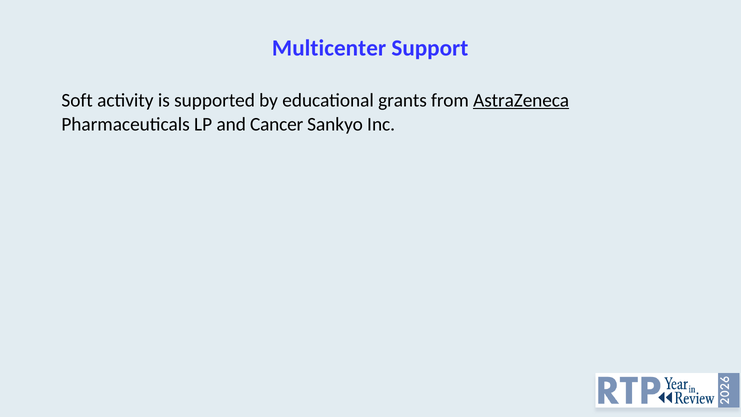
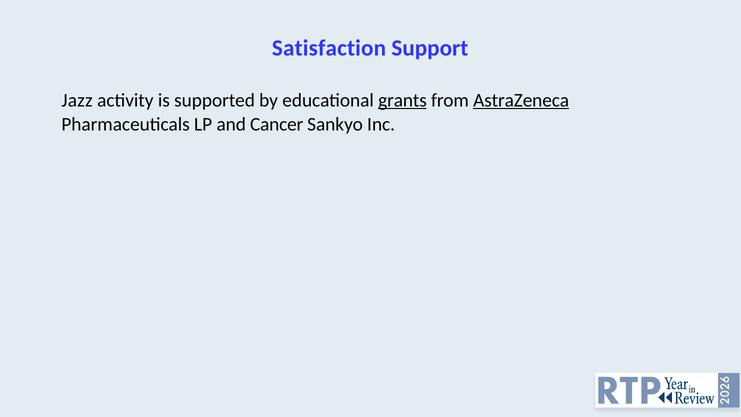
Multicenter: Multicenter -> Satisfaction (329, 48)
Soft: Soft -> Jazz (77, 100)
grants underline: none -> present (403, 100)
